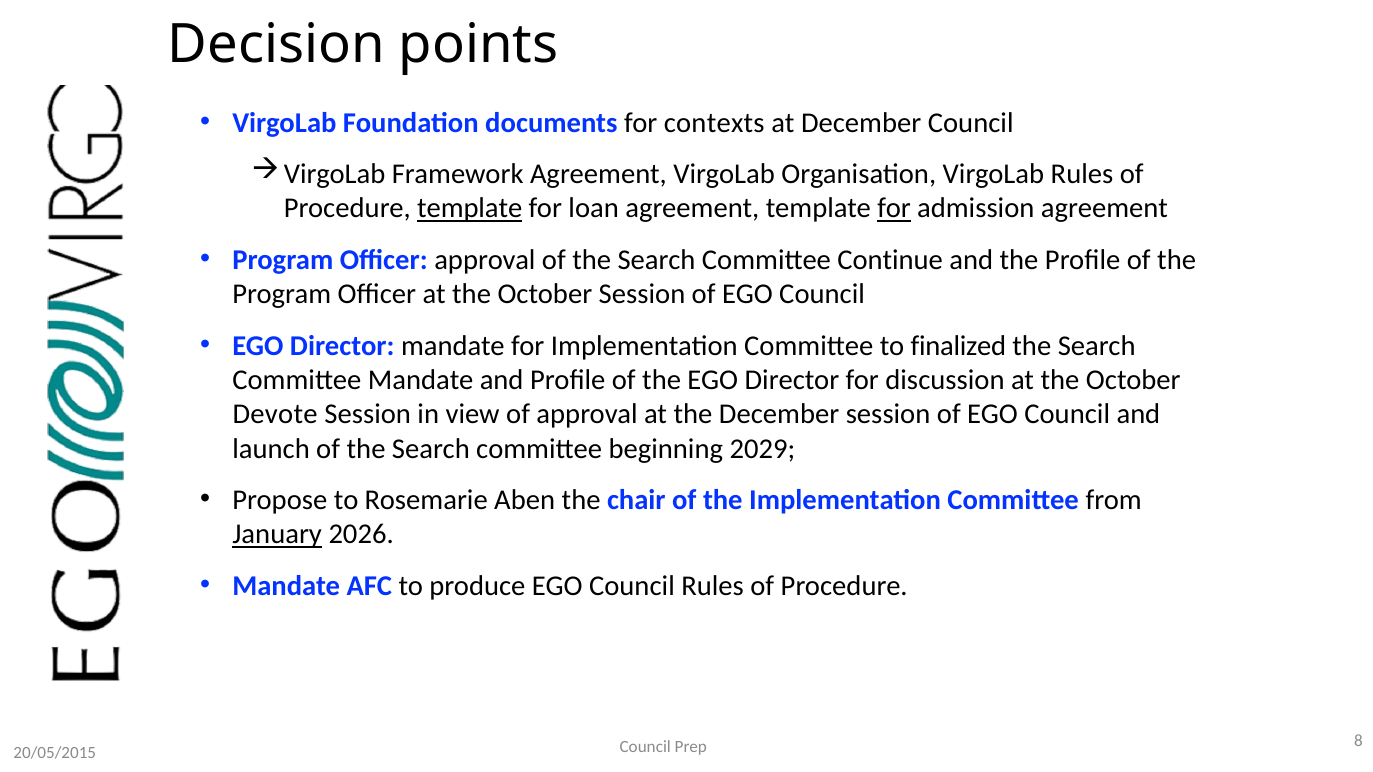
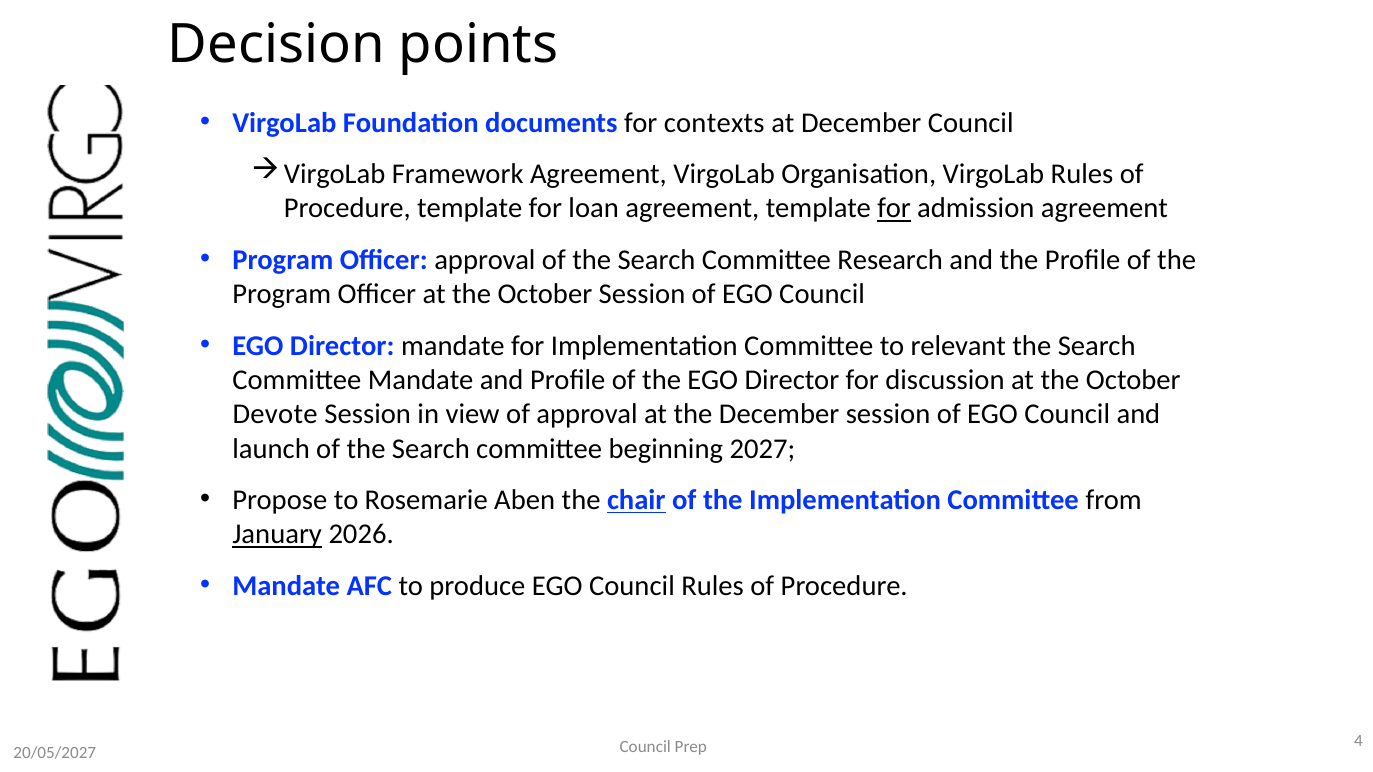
template underline: present -> none (470, 209)
Continue: Continue -> Research (890, 260)
finalized: finalized -> relevant (958, 346)
2029: 2029 -> 2027 (762, 449)
chair underline: none -> present (636, 500)
8: 8 -> 4 (1358, 741)
20/05/2015: 20/05/2015 -> 20/05/2027 (55, 753)
